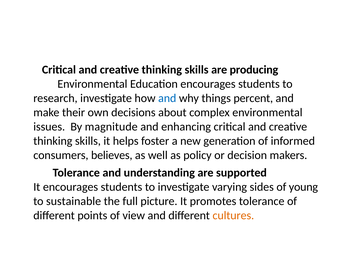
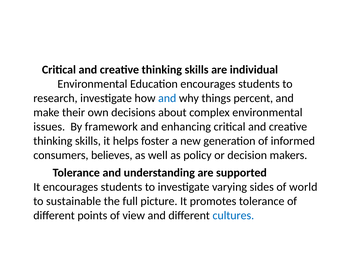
producing: producing -> individual (254, 70)
magnitude: magnitude -> framework (111, 126)
young: young -> world (303, 187)
cultures colour: orange -> blue (233, 215)
